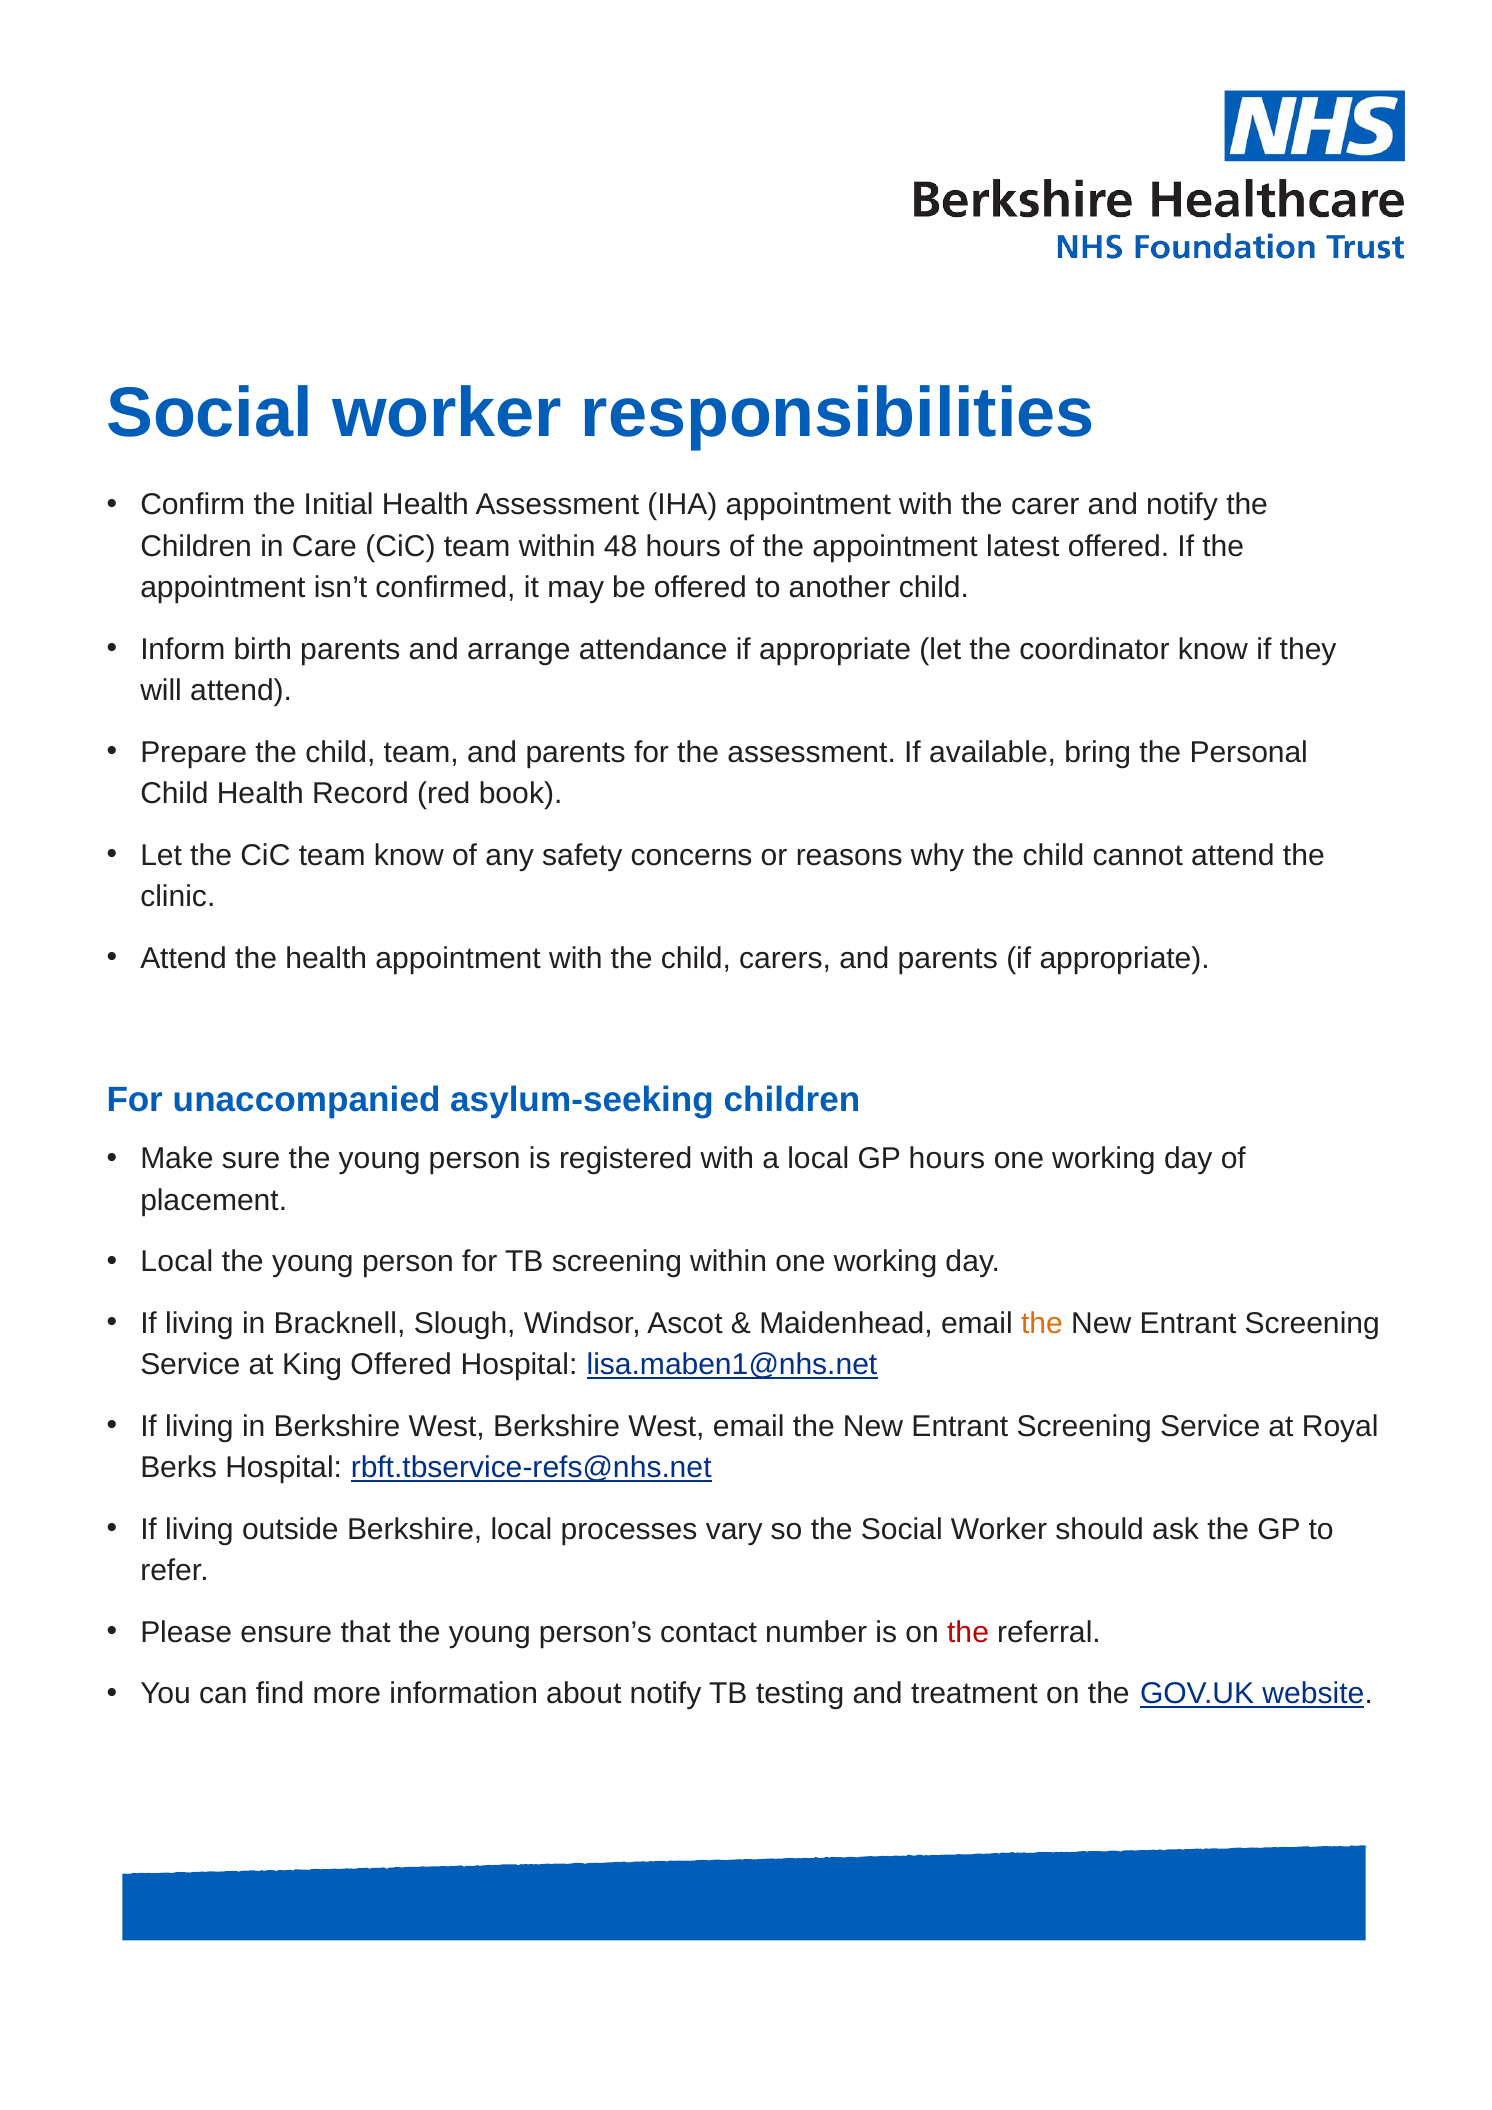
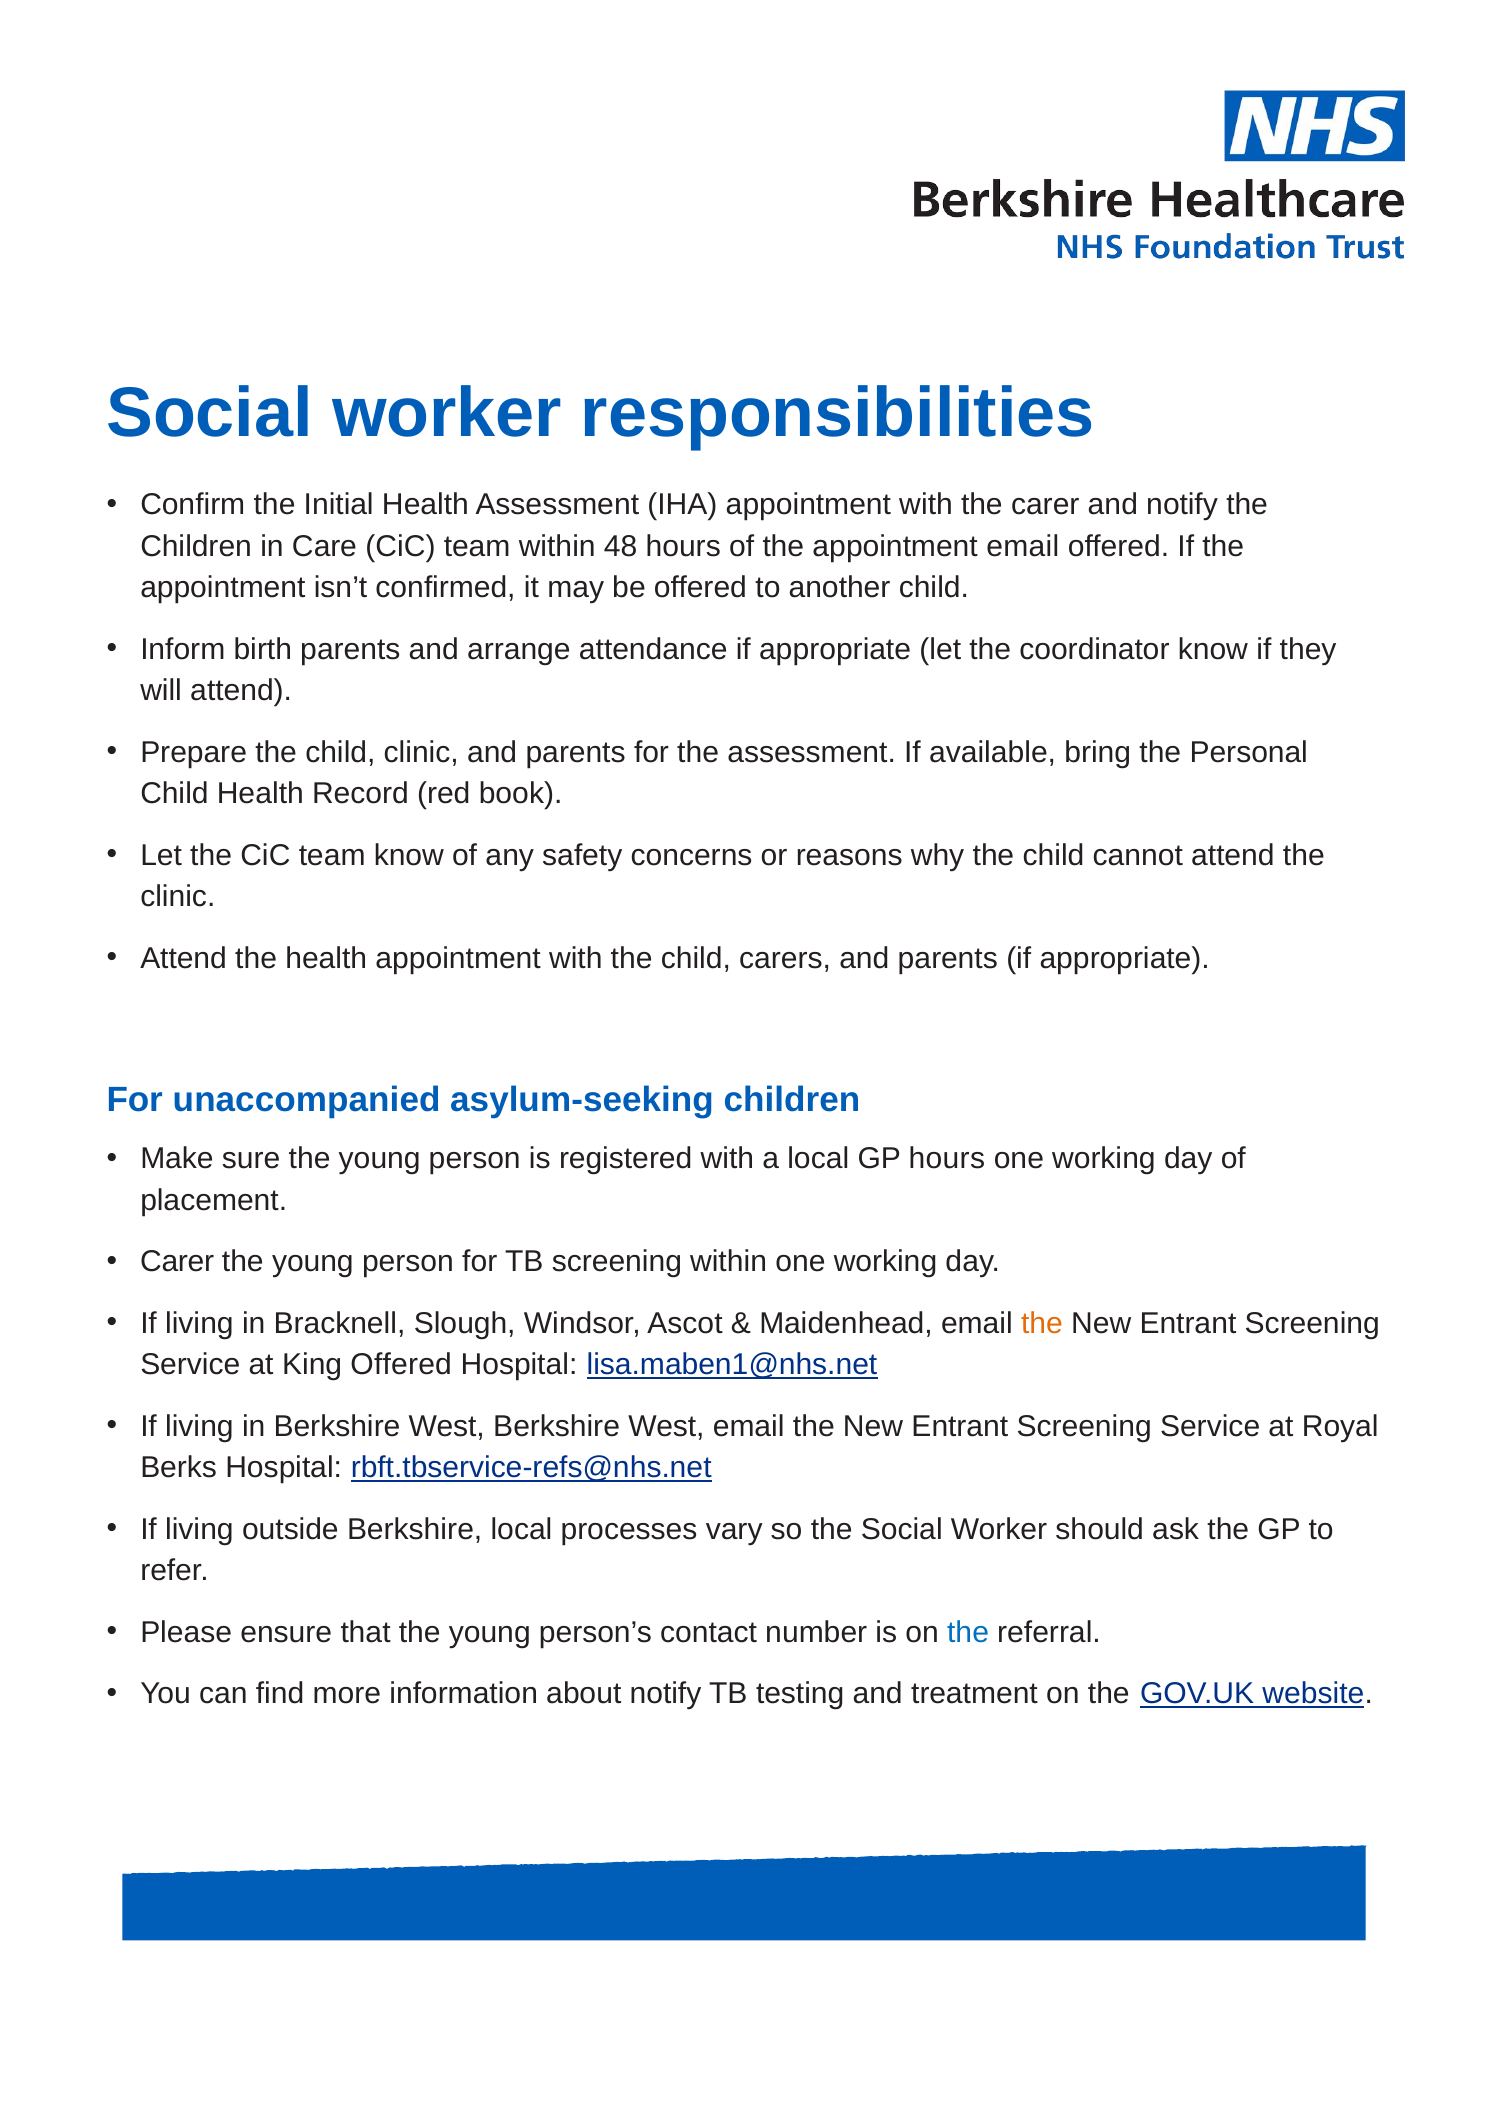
appointment latest: latest -> email (1023, 546)
child team: team -> clinic (421, 752)
Local: Local -> Carer (177, 1262)
the colour: red -> blue (968, 1632)
